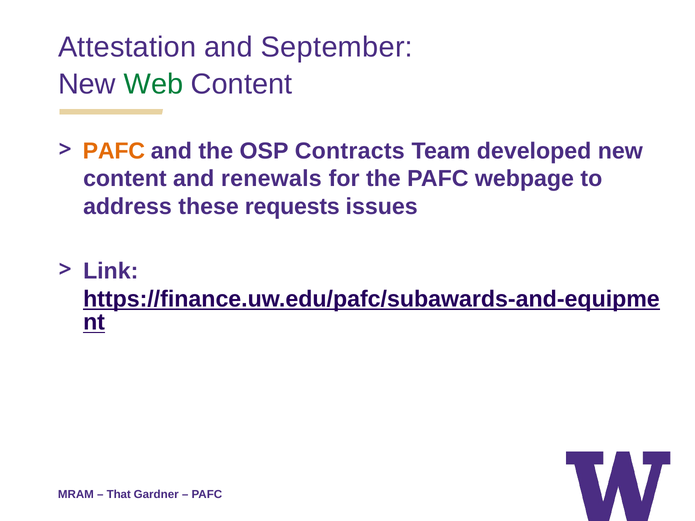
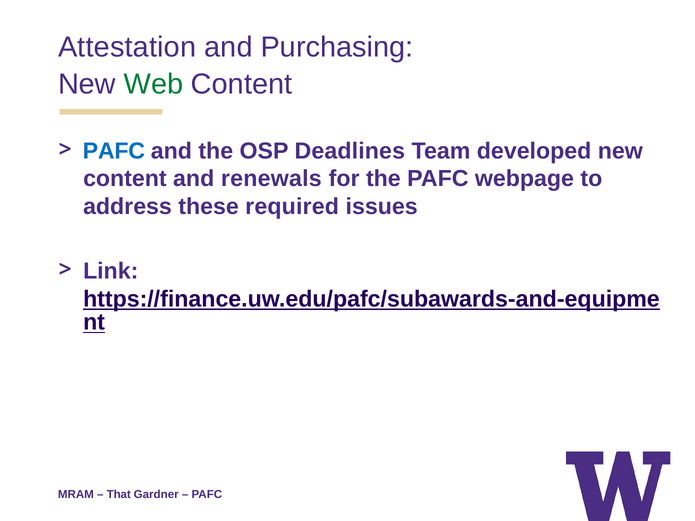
September: September -> Purchasing (337, 47)
PAFC colour: orange -> blue (114, 151)
Contracts: Contracts -> Deadlines (350, 151)
requests: requests -> required (292, 207)
